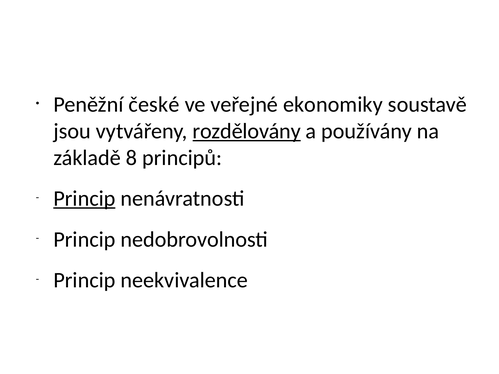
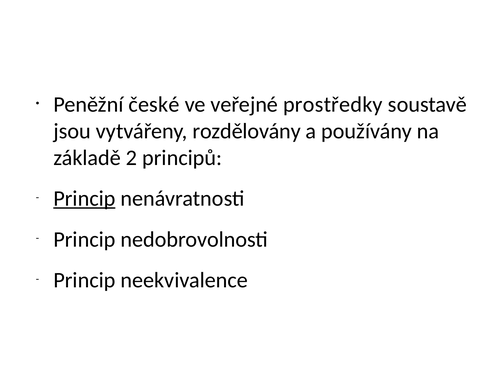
ekonomiky: ekonomiky -> prostředky (333, 105)
rozdělovány underline: present -> none (247, 131)
8: 8 -> 2 (132, 158)
